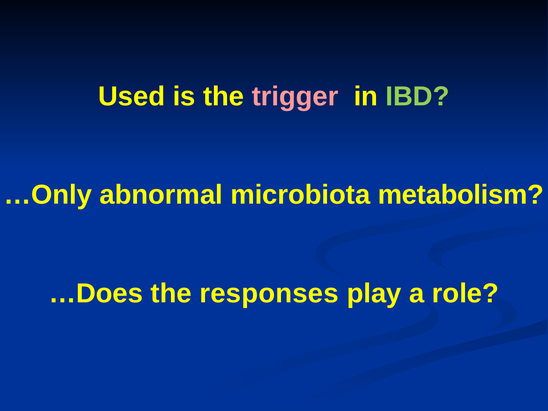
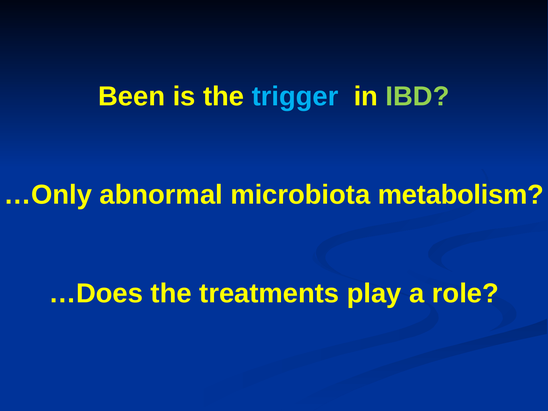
Used: Used -> Been (132, 96)
trigger colour: pink -> light blue (295, 96)
responses: responses -> treatments (269, 294)
